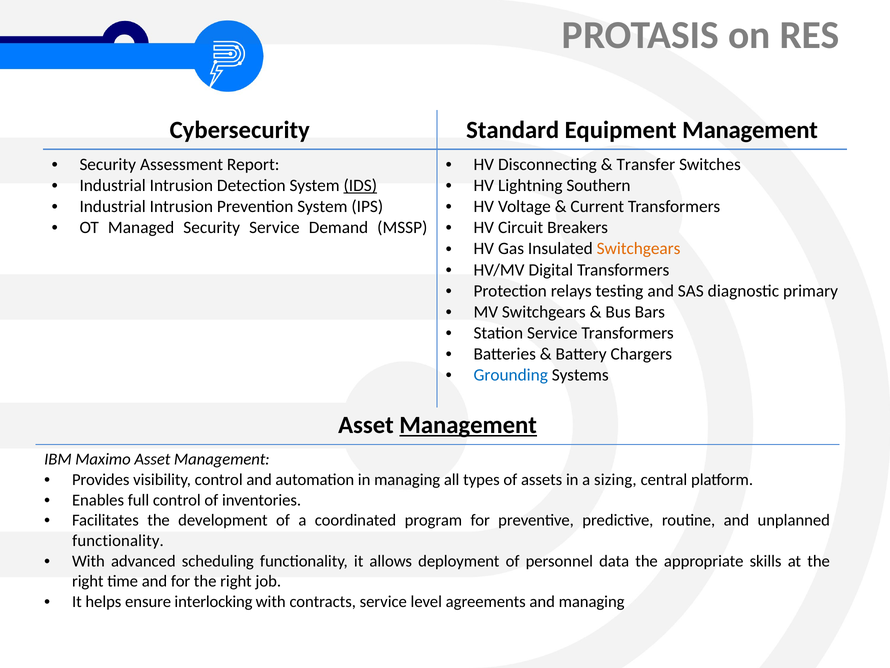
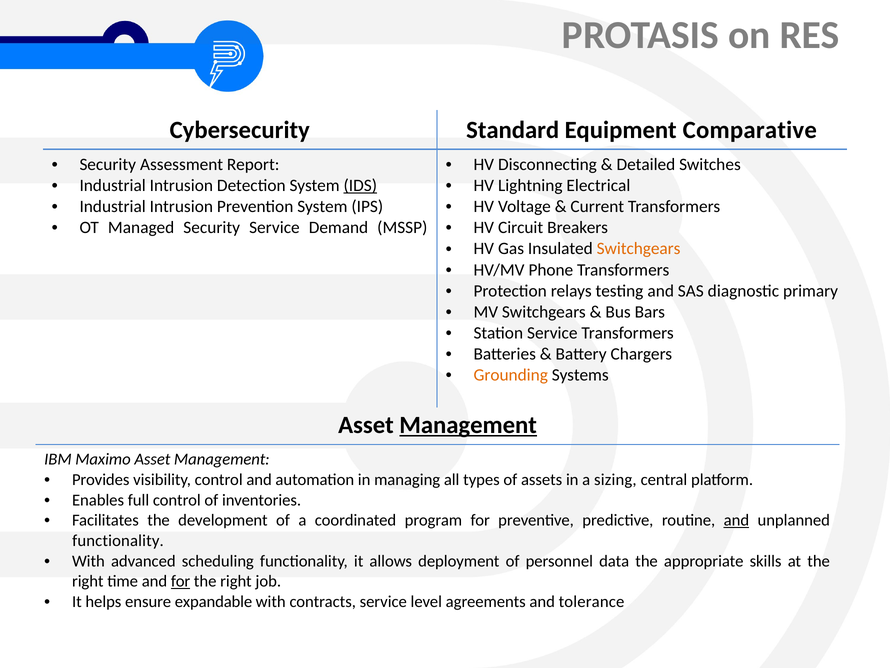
Equipment Management: Management -> Comparative (750, 130)
Transfer: Transfer -> Detailed (646, 164)
Southern: Southern -> Electrical (598, 185)
Digital: Digital -> Phone (551, 270)
Grounding colour: blue -> orange (511, 375)
and underline: none -> present (736, 520)
for underline: none -> present (181, 581)
interlocking: interlocking -> expandable (214, 601)
and managing: managing -> tolerance (591, 601)
